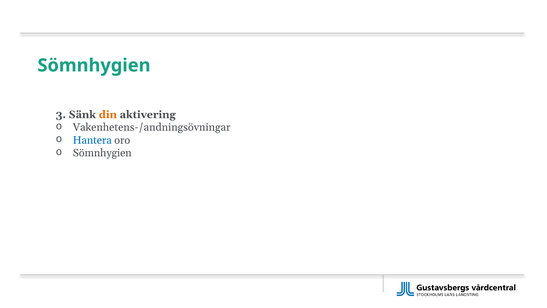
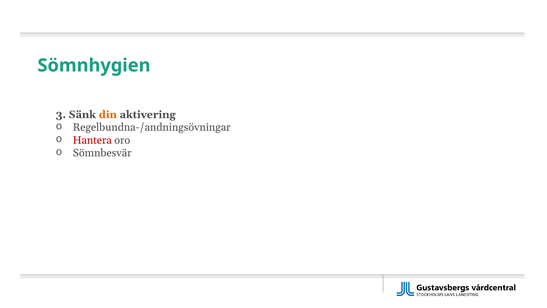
Vakenhetens-/andningsövningar: Vakenhetens-/andningsövningar -> Regelbundna-/andningsövningar (152, 127)
Hantera colour: blue -> red (92, 140)
Sömnhygien: Sömnhygien -> Sömnbesvär (102, 153)
